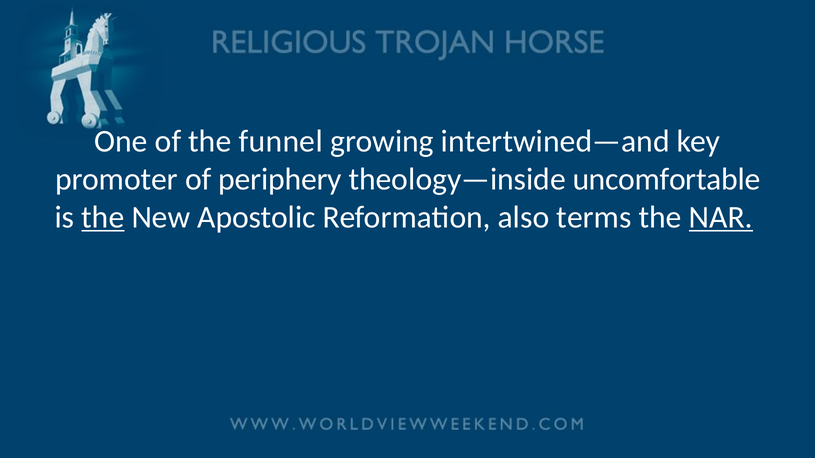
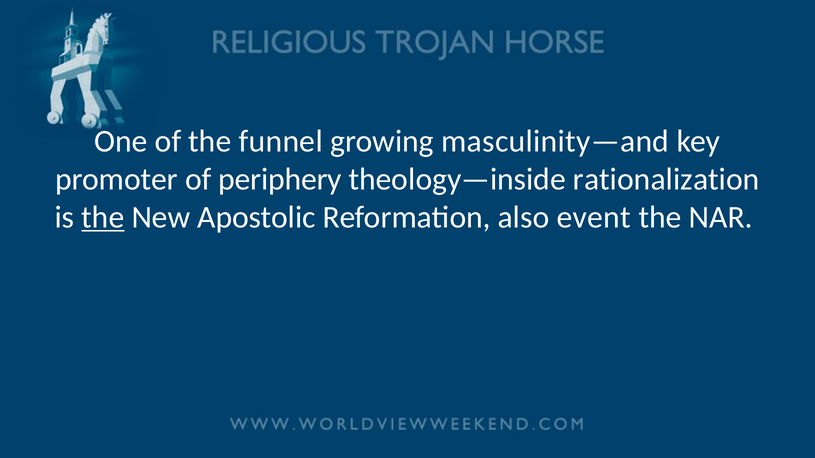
intertwined—and: intertwined—and -> masculinity—and (555, 141)
uncomfortable: uncomfortable -> rationalization (666, 179)
terms: terms -> event (594, 217)
NAR underline: present -> none (721, 217)
